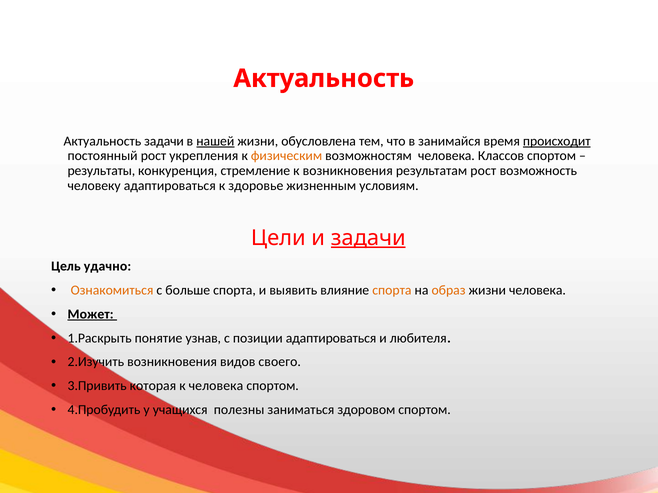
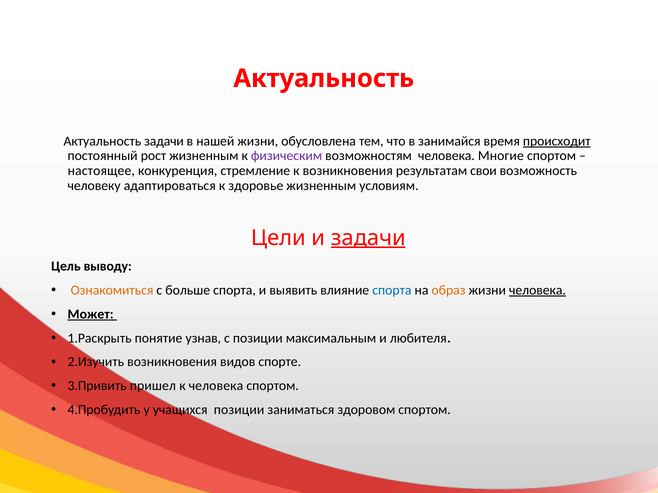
нашей underline: present -> none (215, 141)
рост укрепления: укрепления -> жизненным (204, 156)
физическим colour: orange -> purple (287, 156)
Классов: Классов -> Многие (501, 156)
результаты: результаты -> настоящее (101, 171)
результатам рост: рост -> свои (483, 171)
удачно: удачно -> выводу (108, 266)
спорта colour: orange -> blue (392, 290)
человека underline: none -> present (537, 290)
позиции адаптироваться: адаптироваться -> максимальным (331, 338)
своего: своего -> спорте (280, 362)
которая: которая -> пришел (153, 386)
учащихся полезны: полезны -> позиции (239, 410)
